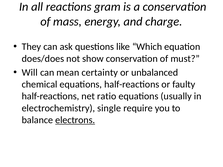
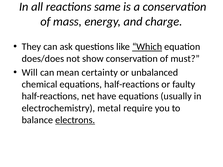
gram: gram -> same (107, 7)
Which underline: none -> present (147, 47)
ratio: ratio -> have (107, 96)
single: single -> metal (109, 108)
